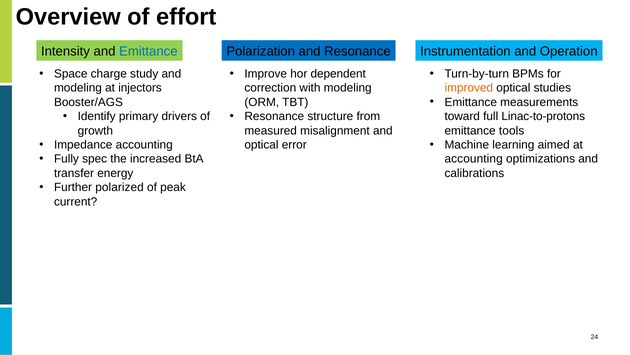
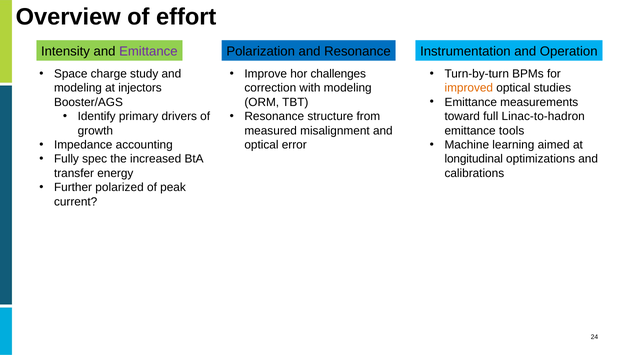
Emittance colour: blue -> purple (148, 51)
dependent: dependent -> challenges (338, 74)
Linac-to-protons: Linac-to-protons -> Linac-to-hadron (543, 116)
accounting: accounting -> longitudinal (474, 159)
